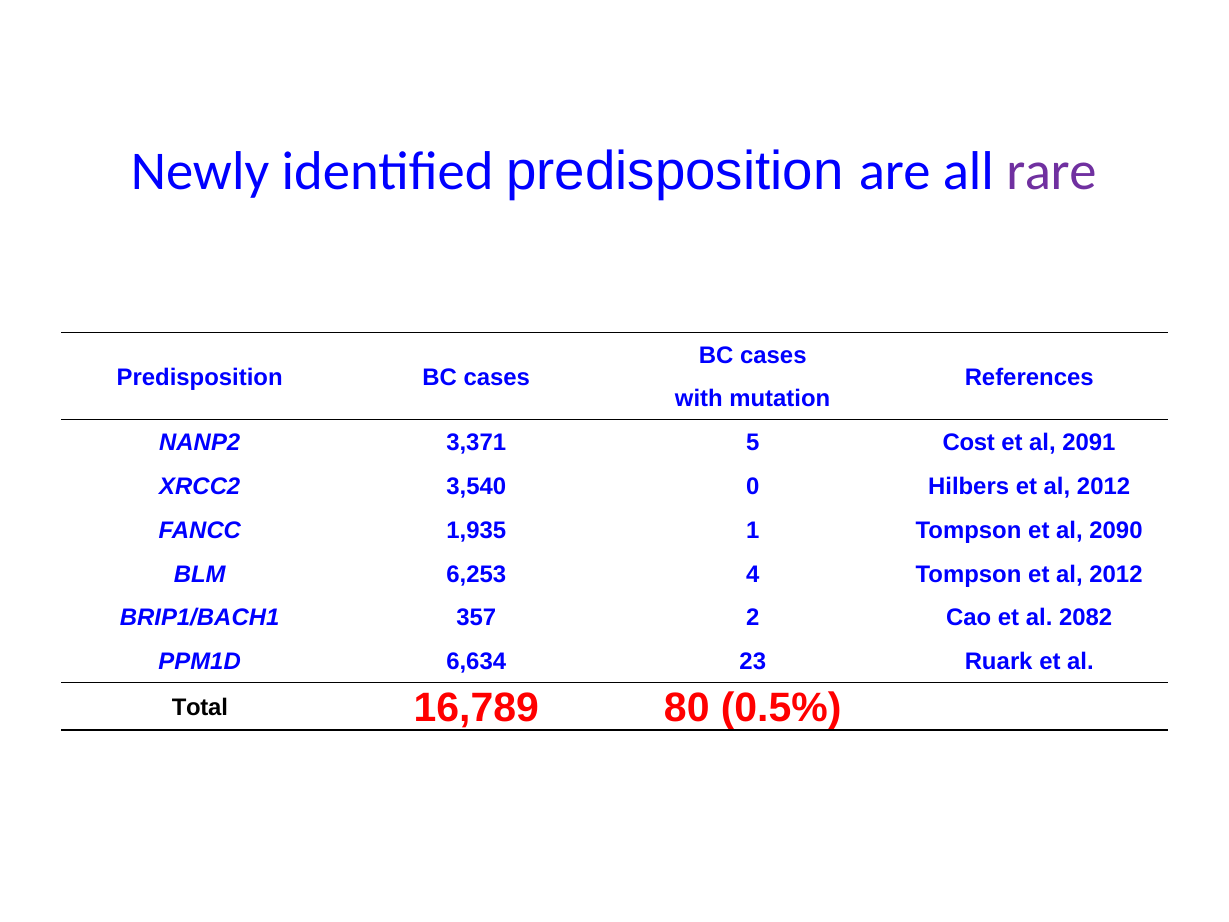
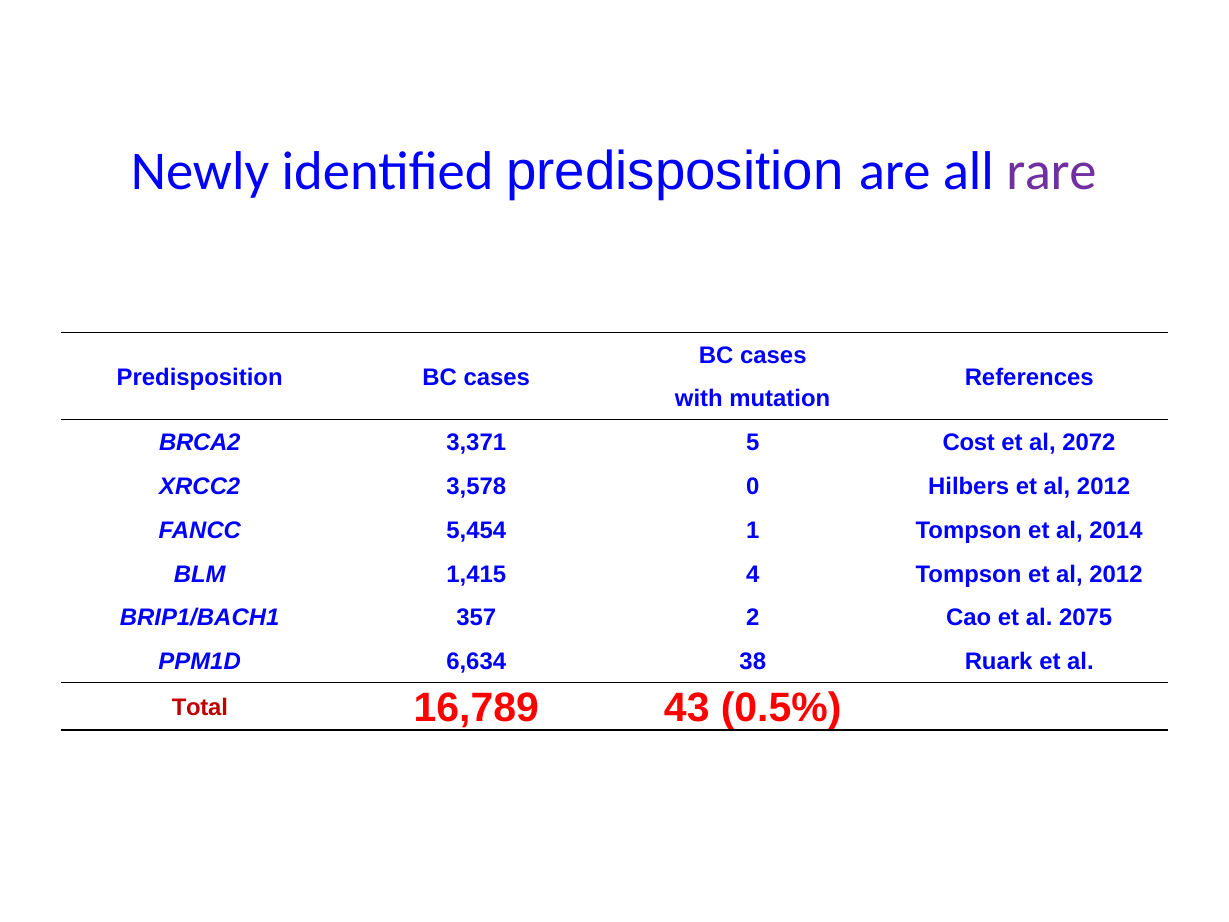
NANP2: NANP2 -> BRCA2 (200, 443)
2091: 2091 -> 2072 (1089, 443)
3,540: 3,540 -> 3,578 (476, 486)
1,935: 1,935 -> 5,454 (476, 530)
2090: 2090 -> 2014 (1116, 530)
6,253: 6,253 -> 1,415 (476, 574)
2082: 2082 -> 2075 (1086, 618)
23: 23 -> 38 (753, 662)
Total colour: black -> red (200, 707)
80: 80 -> 43 (687, 708)
